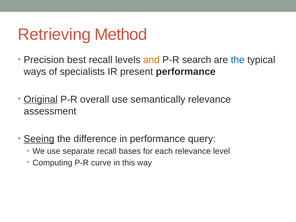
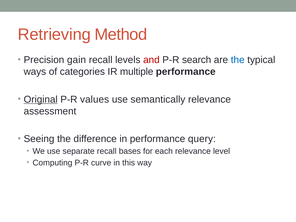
best: best -> gain (77, 60)
and colour: orange -> red (151, 60)
specialists: specialists -> categories (82, 72)
present: present -> multiple (137, 72)
overall: overall -> values (95, 99)
Seeing underline: present -> none (39, 139)
